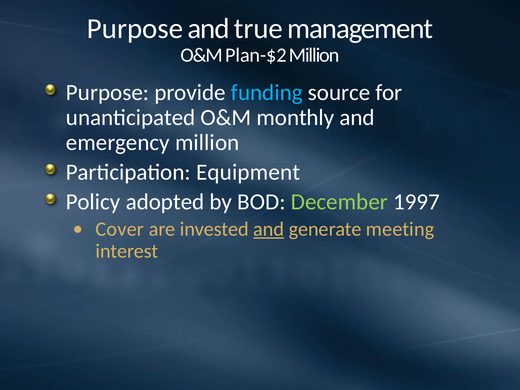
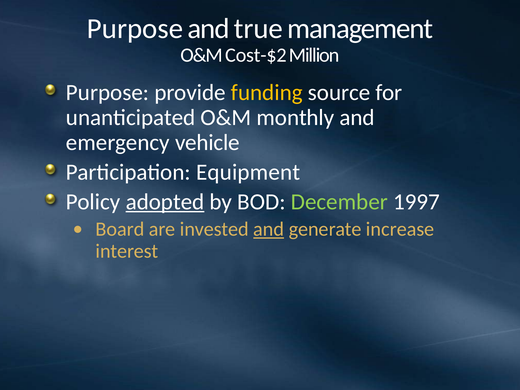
Plan-$2: Plan-$2 -> Cost-$2 (256, 55)
funding colour: light blue -> yellow (267, 93)
emergency million: million -> vehicle (207, 143)
adopted underline: none -> present (165, 202)
Cover: Cover -> Board (120, 229)
meeting: meeting -> increase (400, 229)
